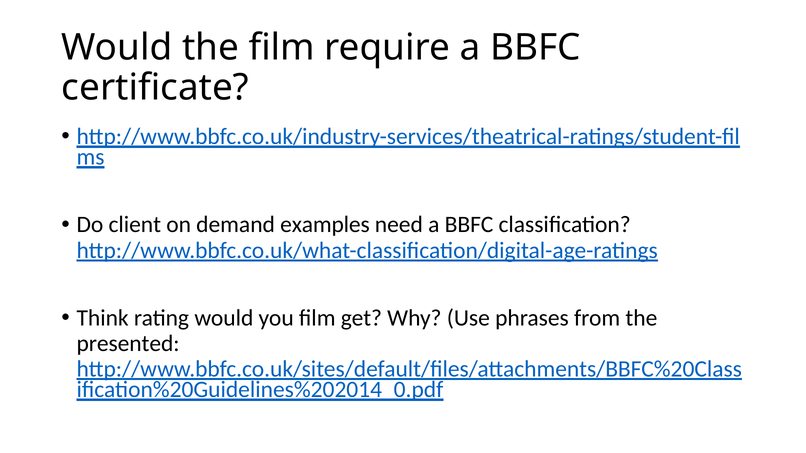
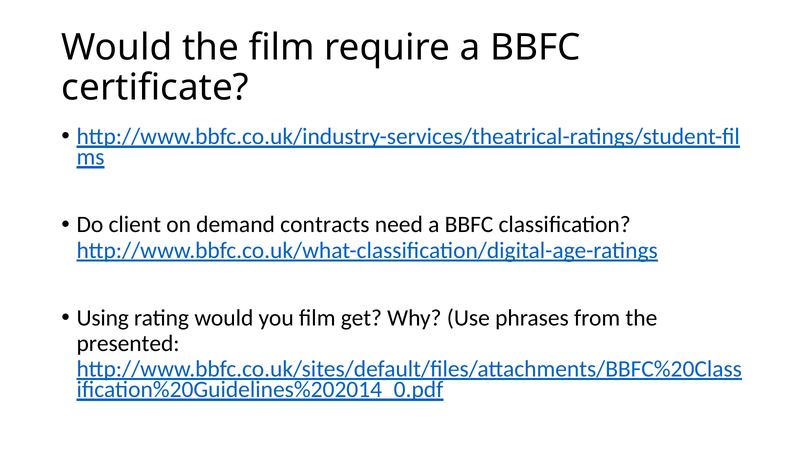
examples: examples -> contracts (325, 225)
Think: Think -> Using (103, 318)
